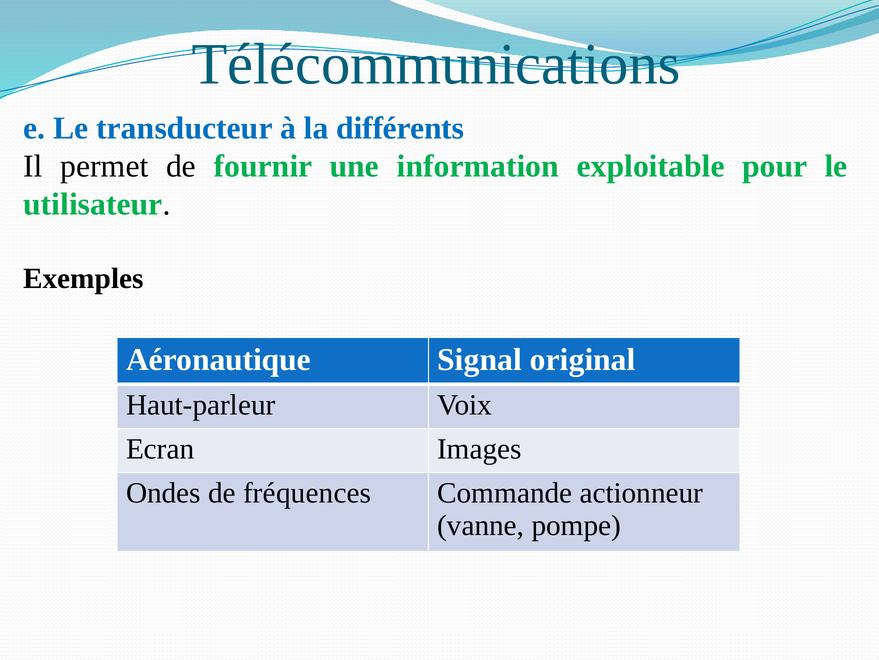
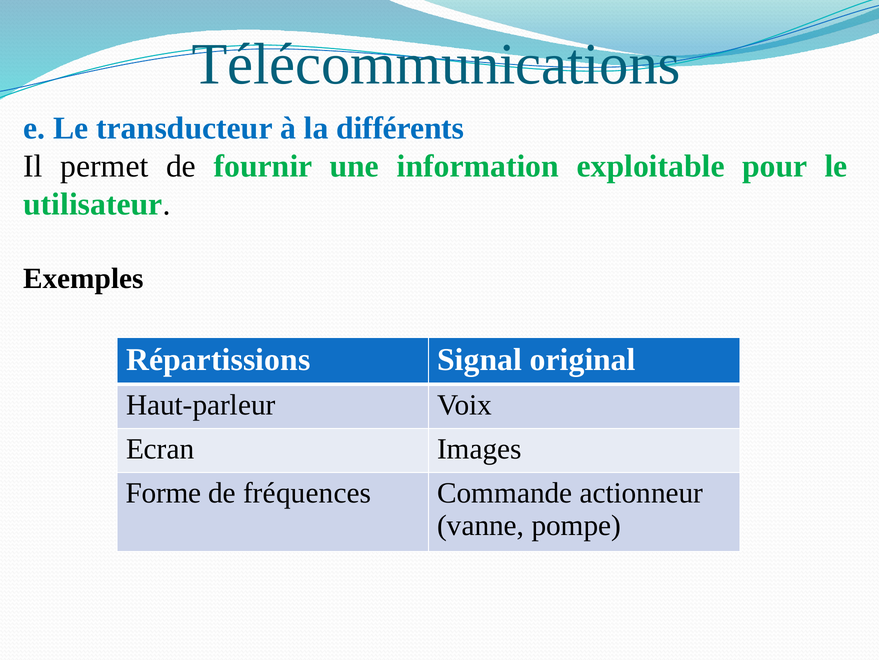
Aéronautique: Aéronautique -> Répartissions (218, 359)
Ondes: Ondes -> Forme (164, 493)
